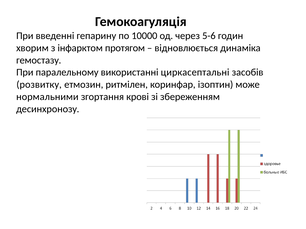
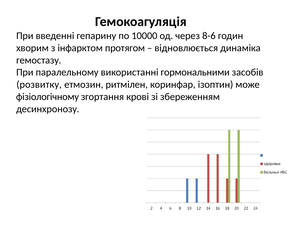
5-6: 5-6 -> 8-6 (209, 36)
циркасептальні: циркасептальні -> гормональними (195, 73)
нормальними: нормальними -> фізіологічному (47, 97)
